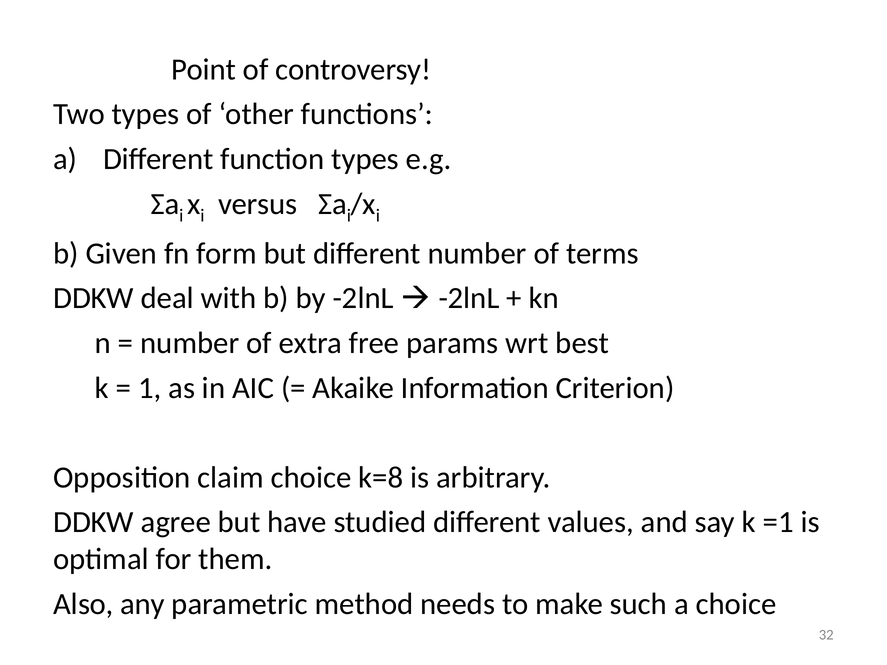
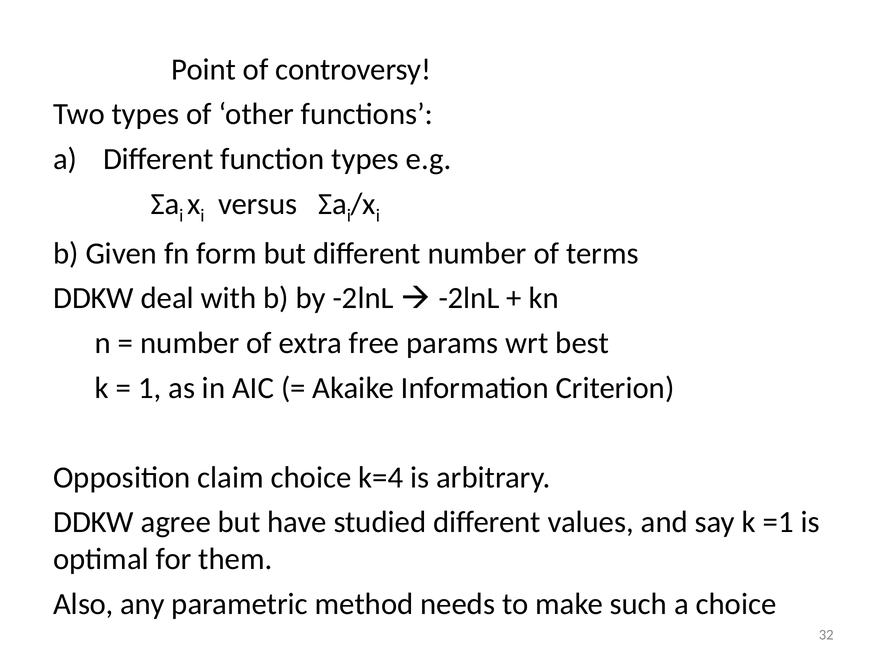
k=8: k=8 -> k=4 (381, 478)
